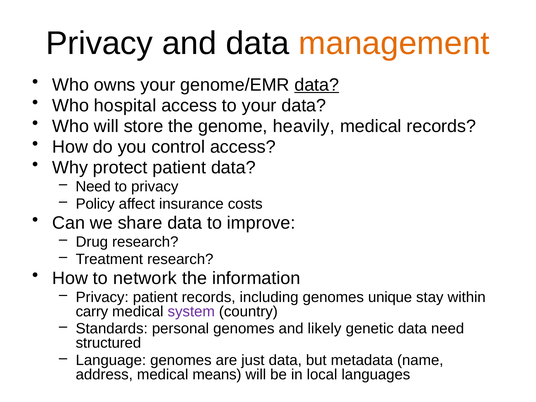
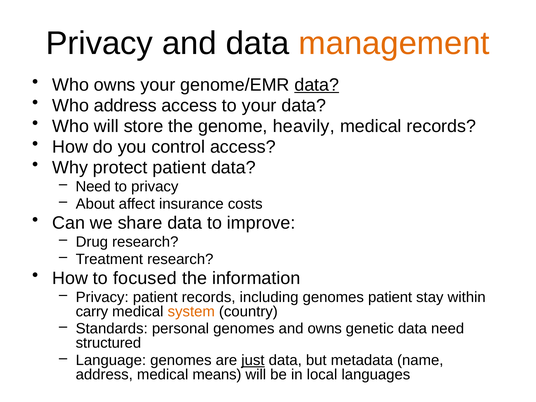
Who hospital: hospital -> address (125, 106)
Policy: Policy -> About (95, 204)
network: network -> focused (145, 278)
genomes unique: unique -> patient (390, 297)
system colour: purple -> orange (191, 311)
and likely: likely -> owns (325, 329)
just underline: none -> present (253, 360)
